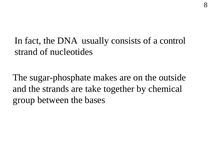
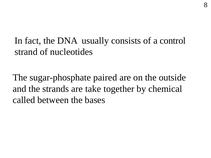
makes: makes -> paired (105, 78)
group: group -> called (24, 100)
